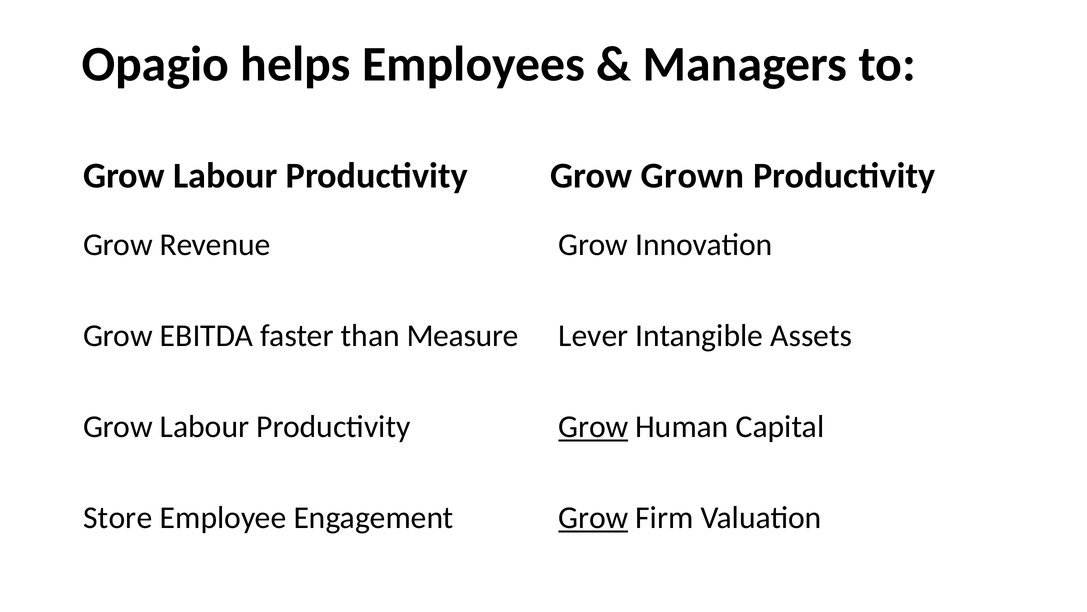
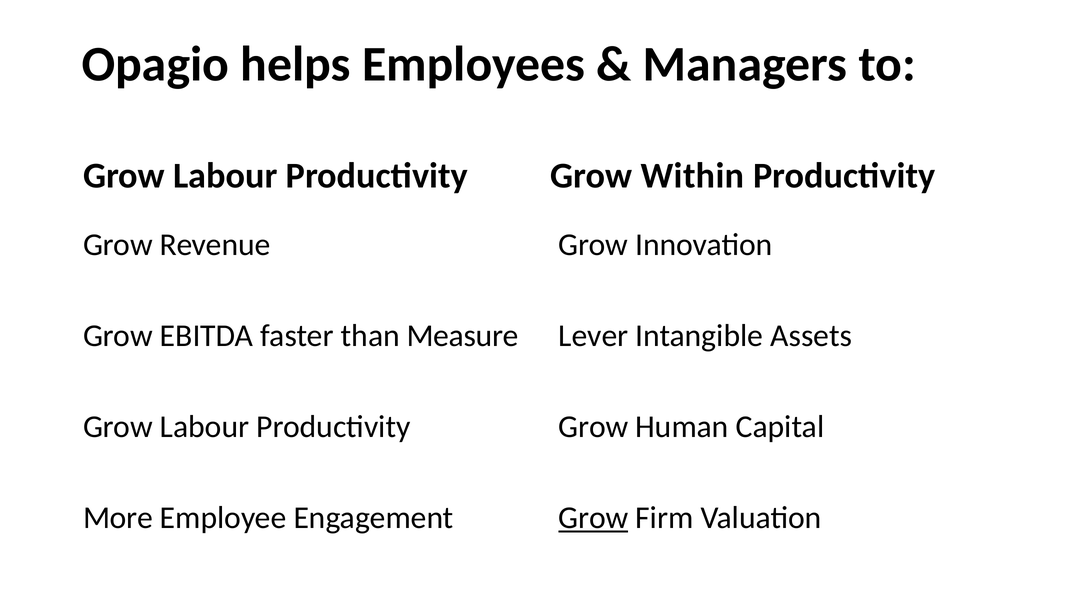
Grown: Grown -> Within (693, 176)
Grow underline: present -> none (593, 426)
Store: Store -> More (118, 517)
